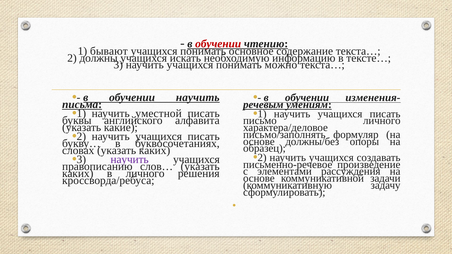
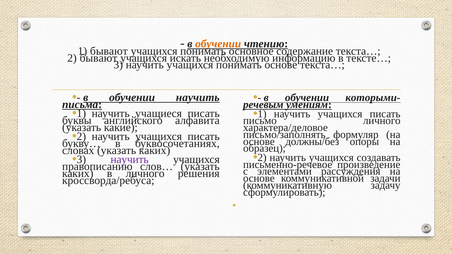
обучении colour: red -> orange (218, 44)
2 должны: должны -> бывают (98, 58)
можно: можно -> основе (281, 65)
изменения-: изменения- -> которыми- (373, 98)
уместной: уместной -> учащиеся (159, 114)
